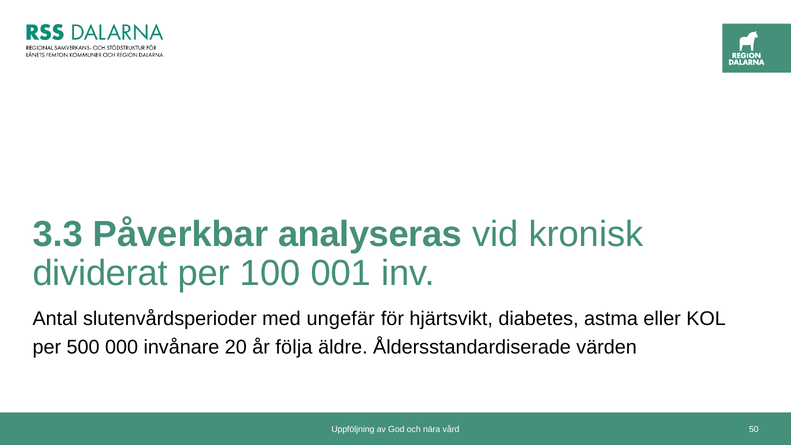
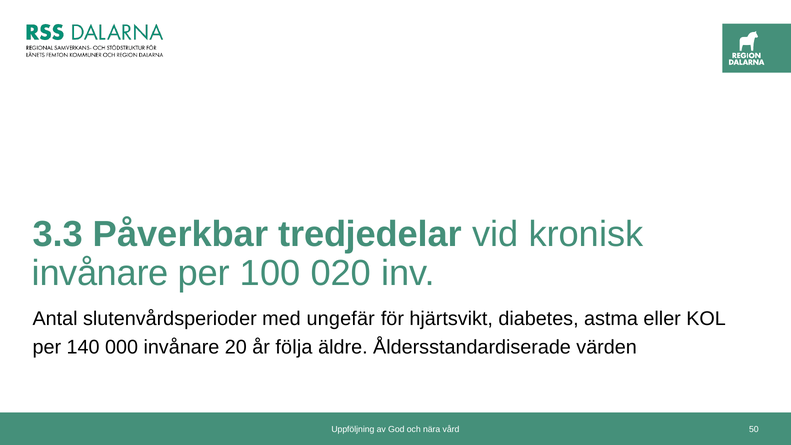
analyseras: analyseras -> tredjedelar (370, 234)
dividerat: dividerat -> invånare (100, 273)
001: 001 -> 020 (341, 273)
500: 500 -> 140 (83, 347)
